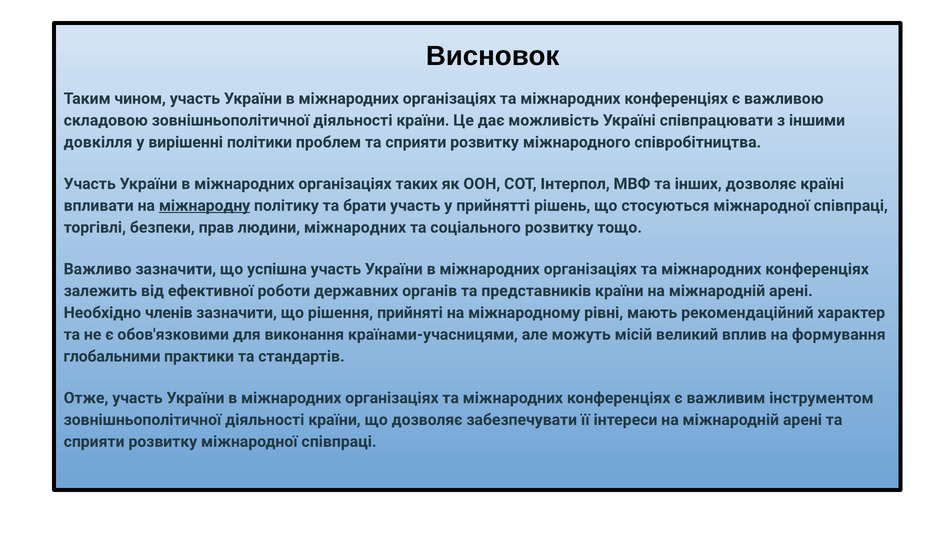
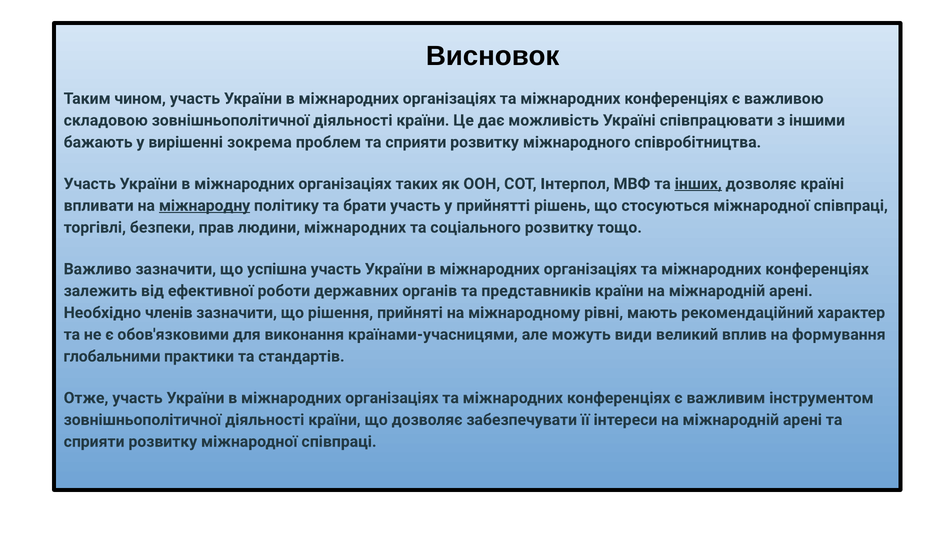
довкілля: довкілля -> бажають (98, 142)
політики: політики -> зокрема (259, 142)
інших underline: none -> present (698, 184)
місій: місій -> види (633, 334)
